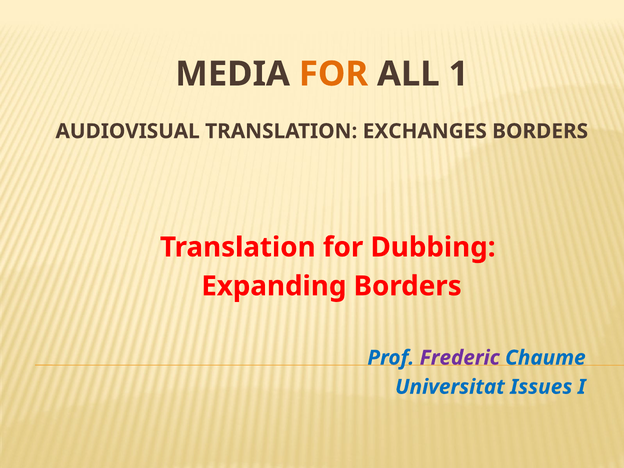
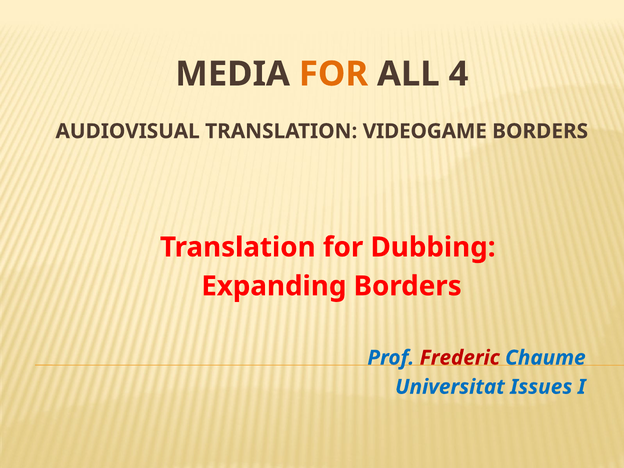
1: 1 -> 4 (459, 74)
EXCHANGES: EXCHANGES -> VIDEOGAME (425, 131)
Frederic colour: purple -> red (460, 358)
